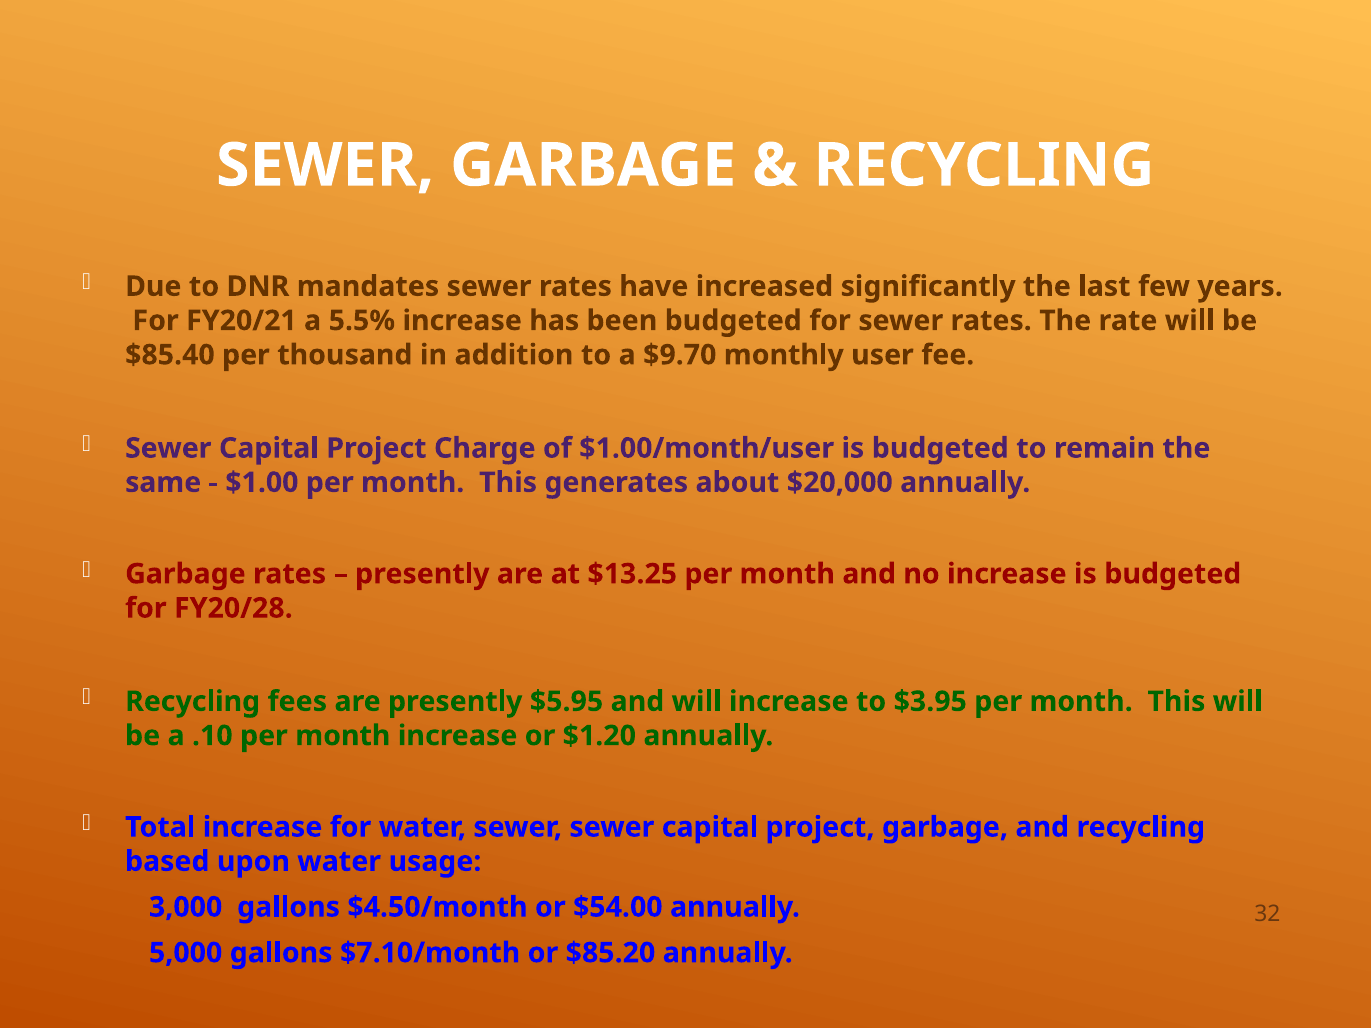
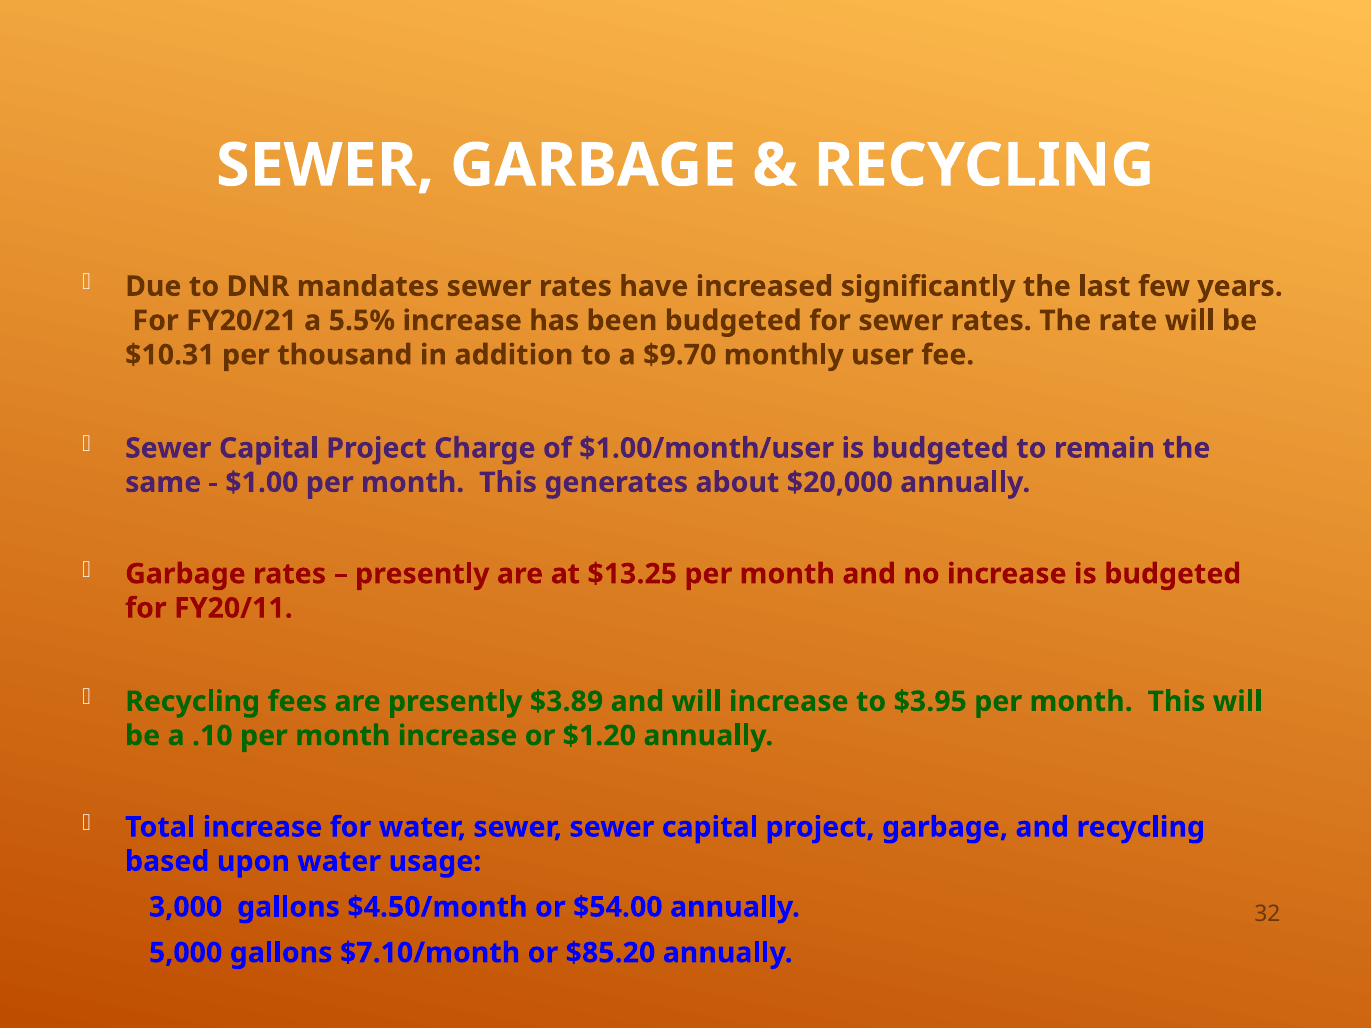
$85.40: $85.40 -> $10.31 (170, 355)
FY20/28: FY20/28 -> FY20/11 (233, 608)
$5.95: $5.95 -> $3.89 (567, 702)
